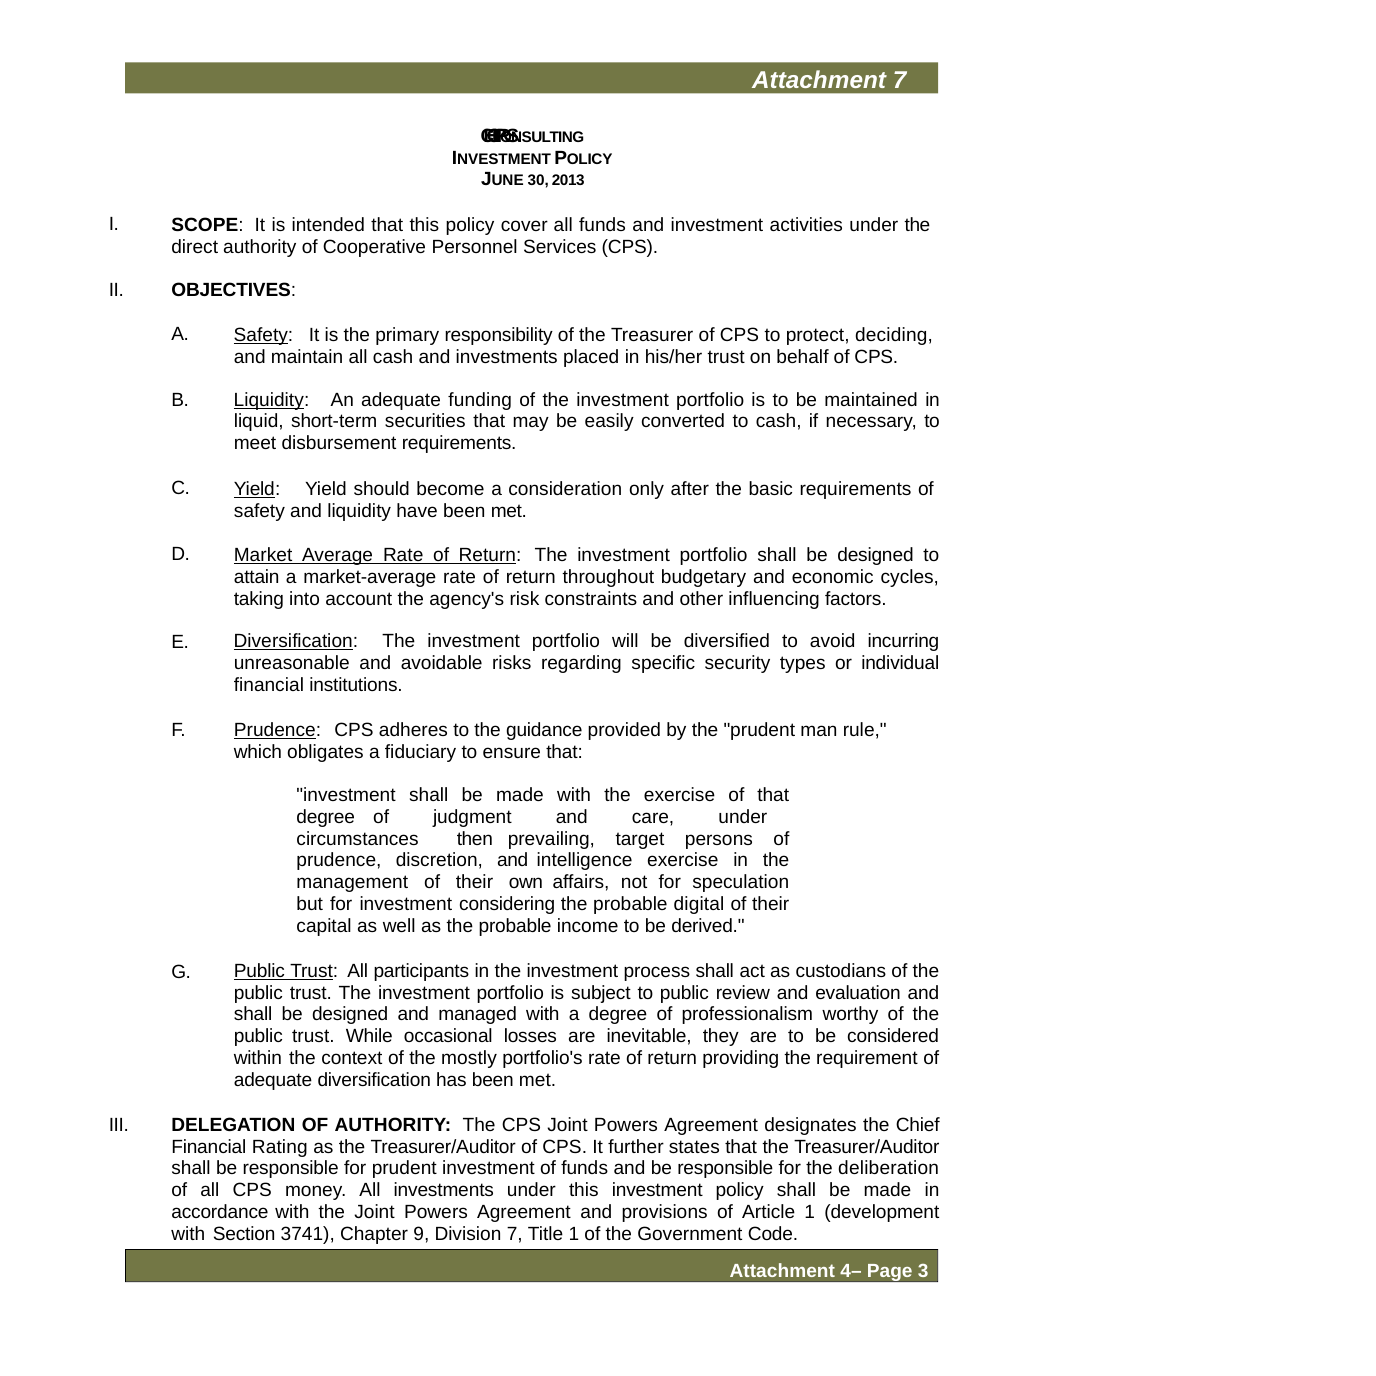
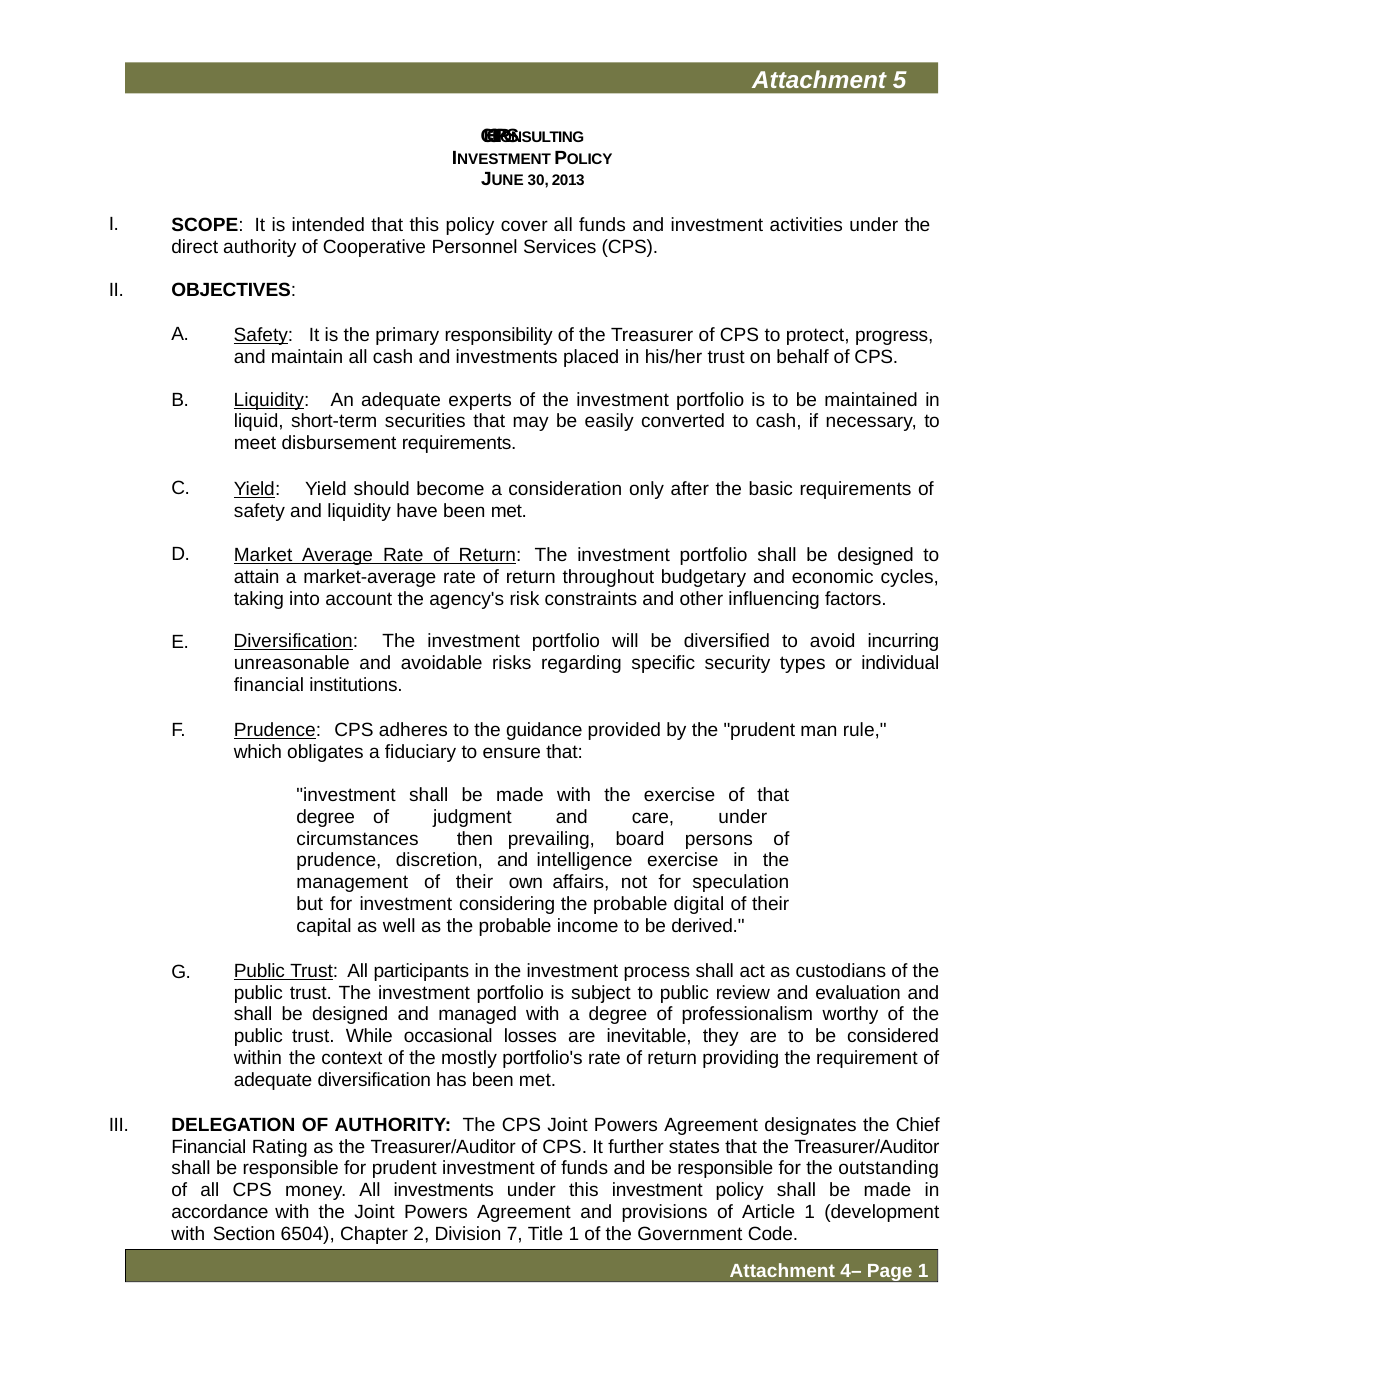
Attachment 7: 7 -> 5 (900, 81)
deciding: deciding -> progress (894, 335)
funding: funding -> experts (480, 400)
target: target -> board (640, 839)
deliberation: deliberation -> outstanding (889, 1169)
3741: 3741 -> 6504 (308, 1234)
9: 9 -> 2 (421, 1234)
Page 3: 3 -> 1 (923, 1271)
